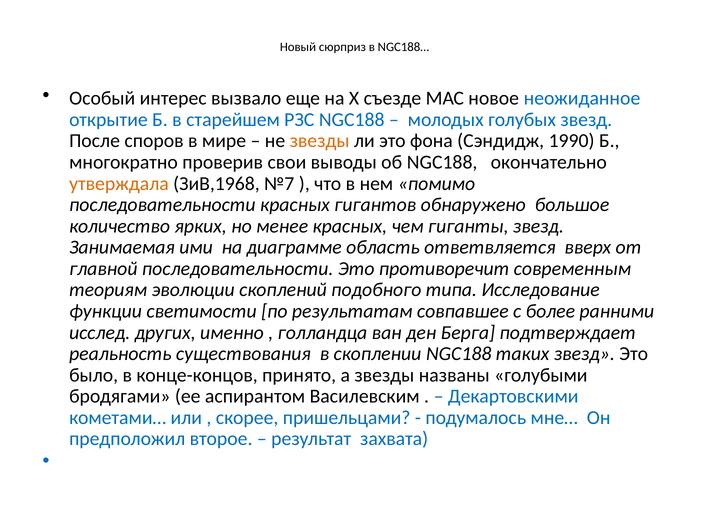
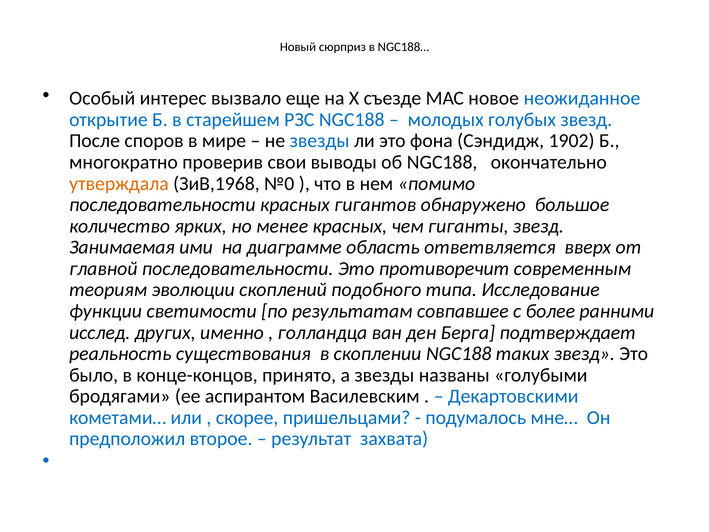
звезды colour: orange -> blue (320, 141)
1990: 1990 -> 1902 (572, 141)
№7: №7 -> №0 (279, 183)
